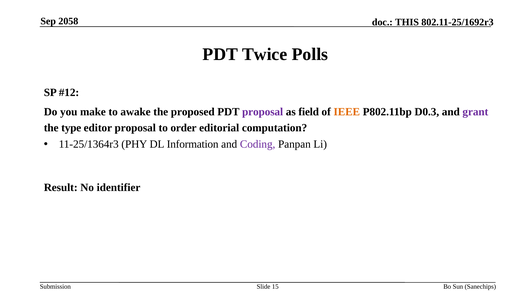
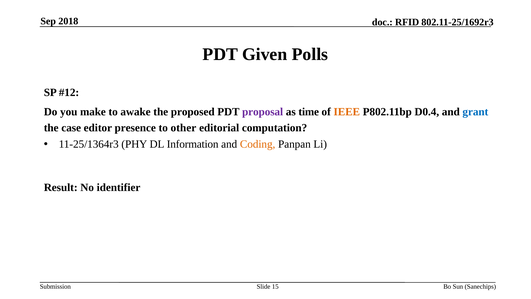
2058: 2058 -> 2018 (68, 21)
THIS: THIS -> RFID (407, 22)
Twice: Twice -> Given (265, 54)
field: field -> time (309, 112)
D0.3: D0.3 -> D0.4 (427, 112)
grant colour: purple -> blue (475, 112)
type: type -> case (71, 128)
editor proposal: proposal -> presence (135, 128)
order: order -> other (183, 128)
Coding colour: purple -> orange (258, 144)
